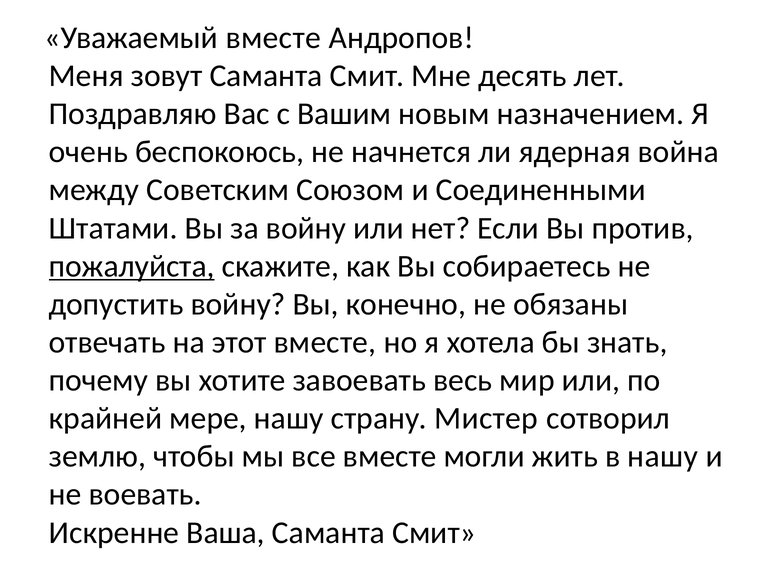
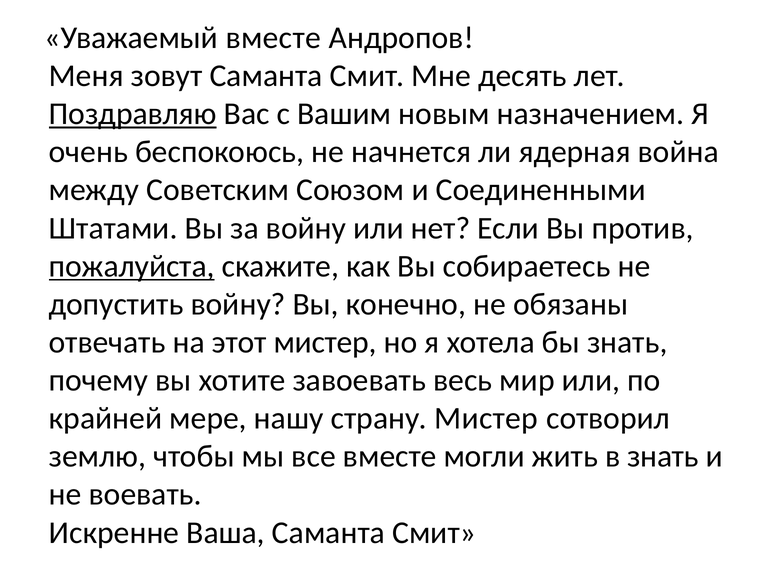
Поздравляю underline: none -> present (133, 114)
этот вместе: вместе -> мистер (325, 342)
в нашу: нашу -> знать (663, 456)
